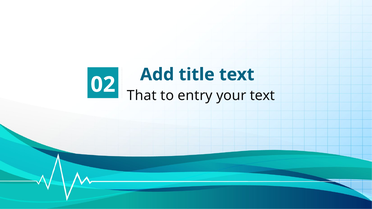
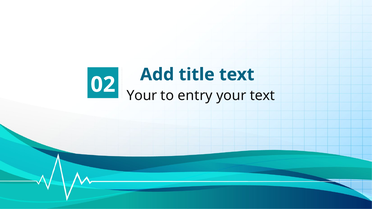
That: That -> Your (142, 96)
